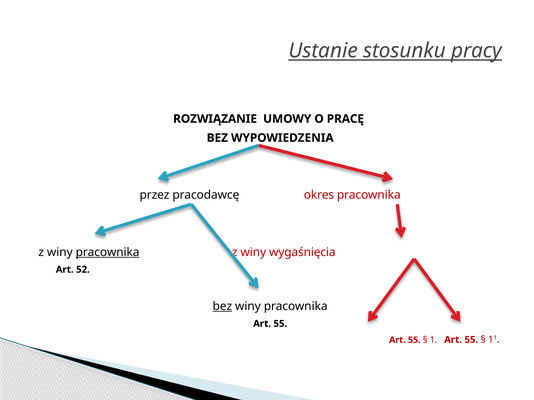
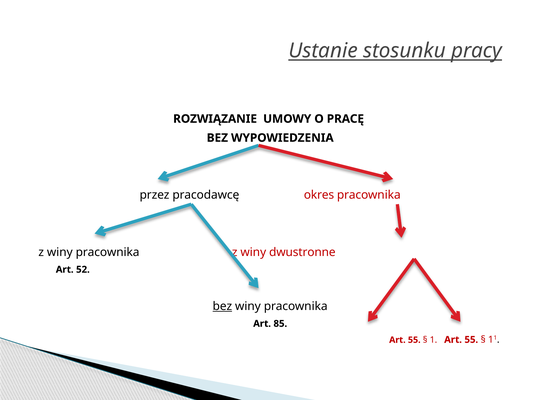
pracownika underline: present -> none (108, 252)
wygaśnięcia: wygaśnięcia -> dwustronne (302, 252)
55: 55 -> 85 (280, 324)
